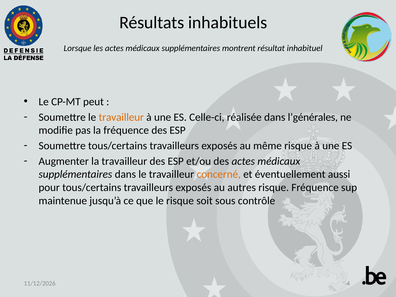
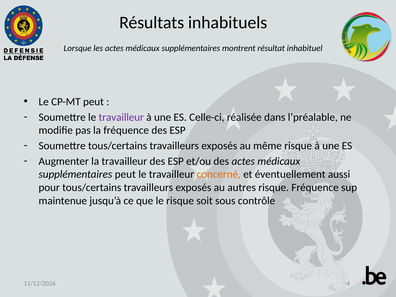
travailleur colour: orange -> purple (121, 117)
l’générales: l’générales -> l’préalable (313, 117)
supplémentaires dans: dans -> peut (125, 174)
